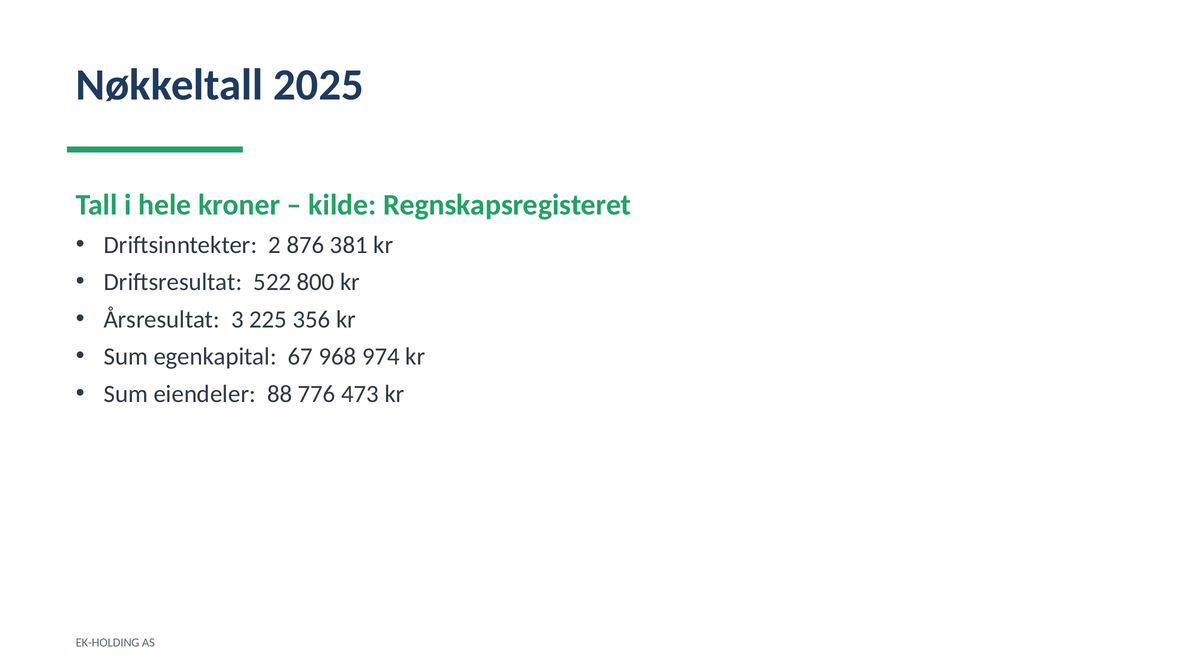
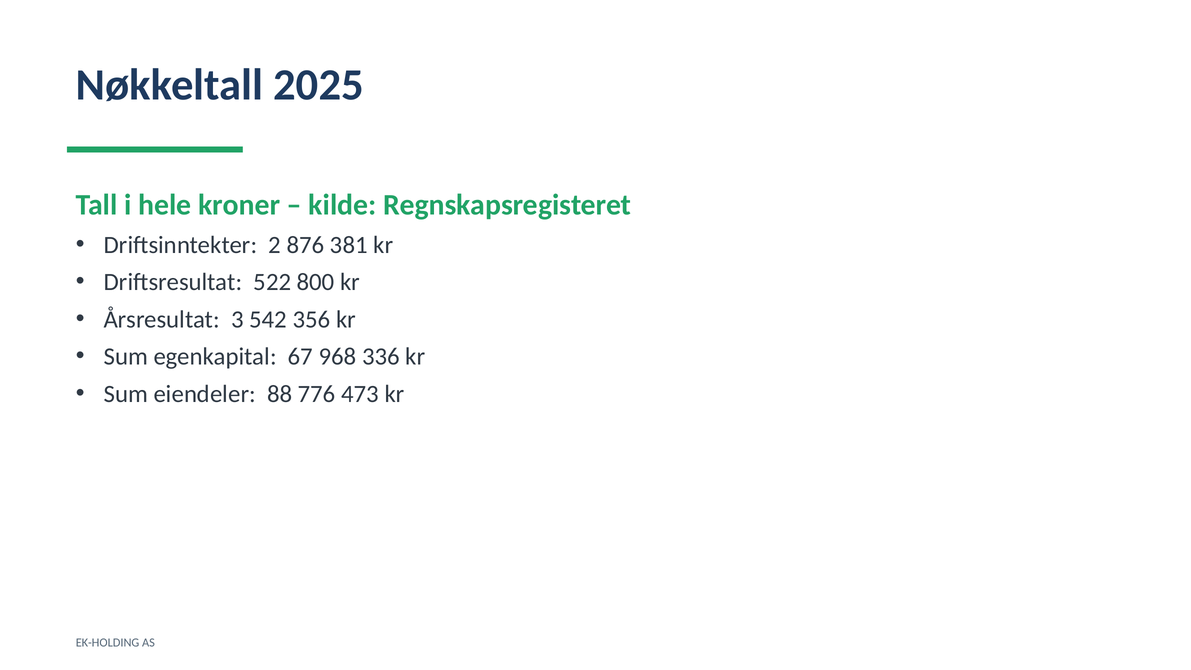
225: 225 -> 542 (268, 319)
974: 974 -> 336 (381, 357)
